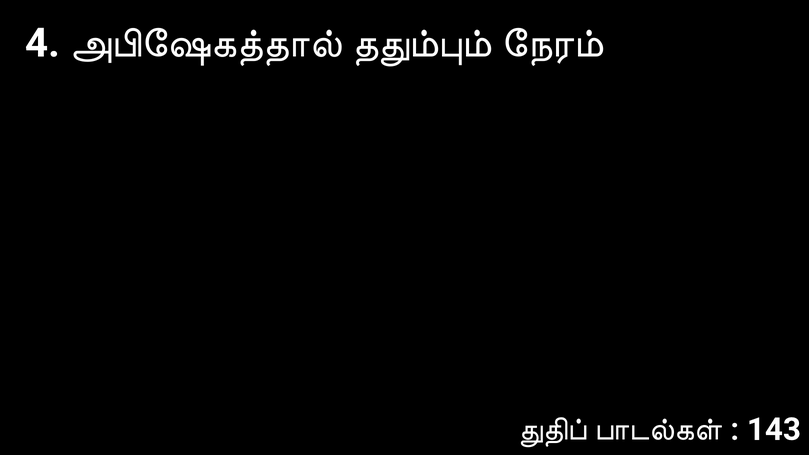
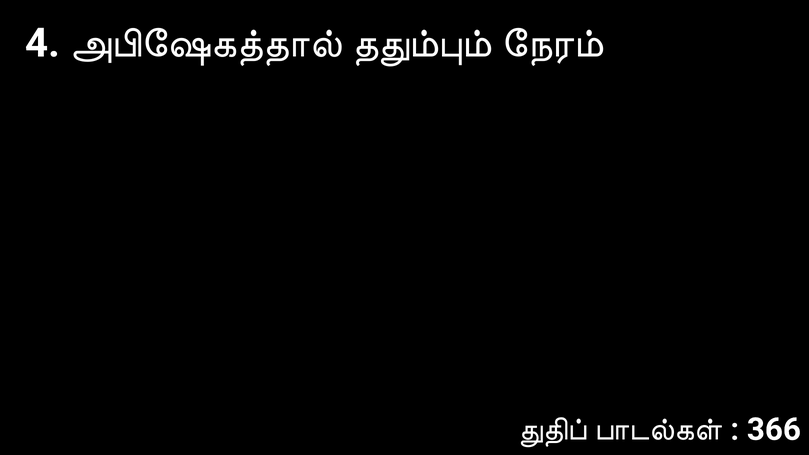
143: 143 -> 366 (774, 430)
